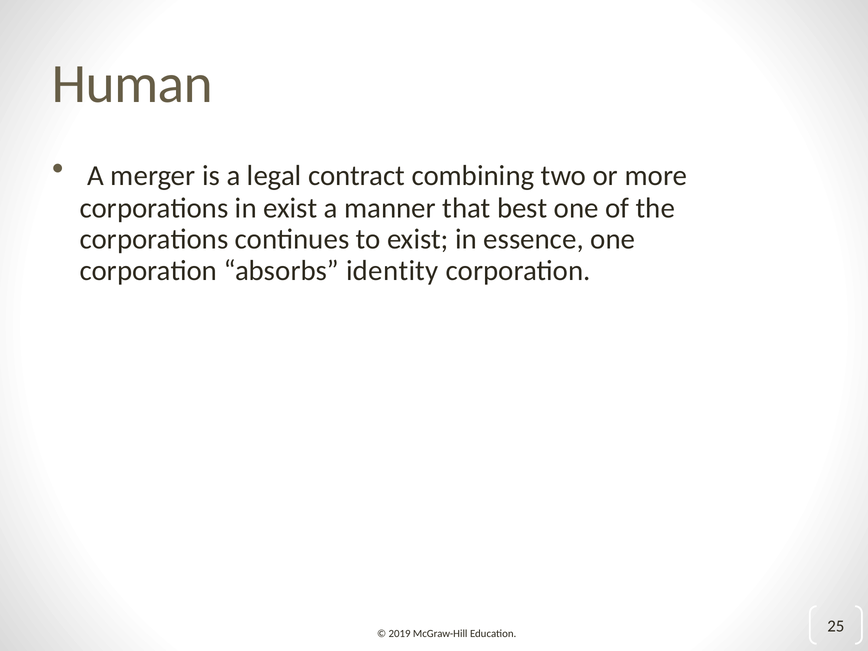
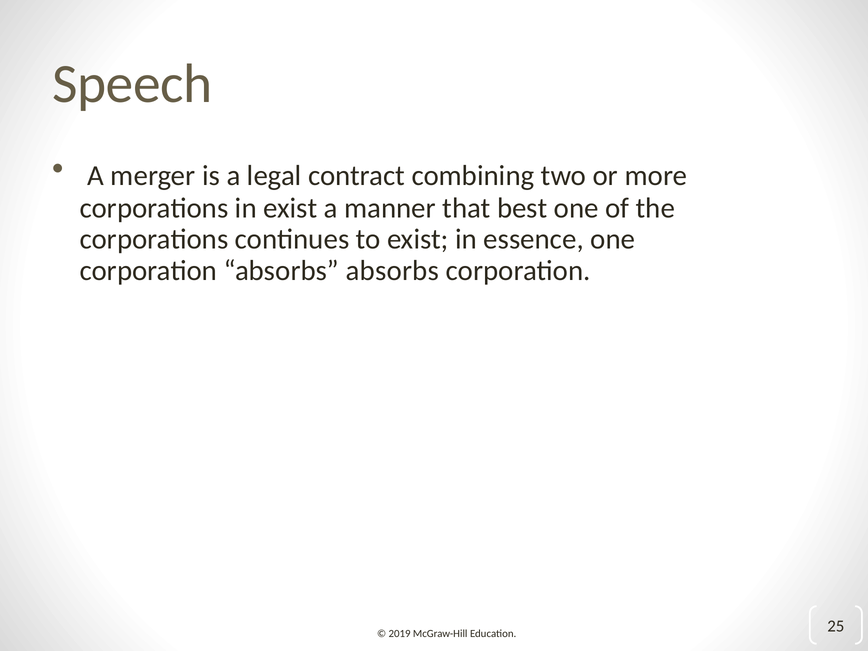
Human: Human -> Speech (132, 84)
absorbs identity: identity -> absorbs (392, 271)
